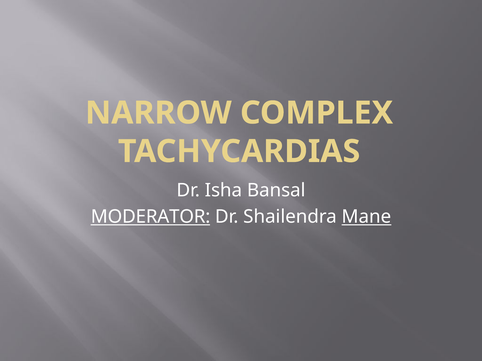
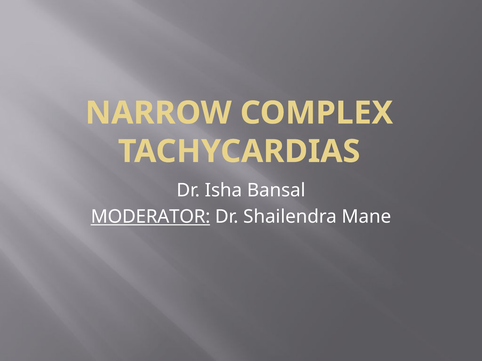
Mane underline: present -> none (366, 217)
